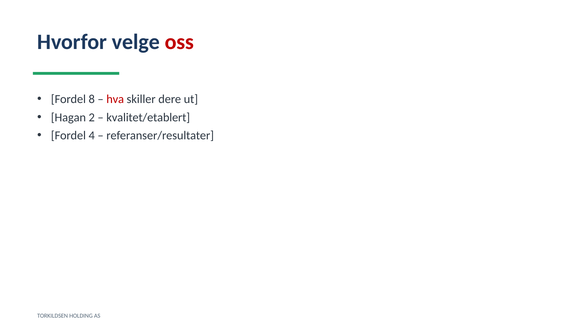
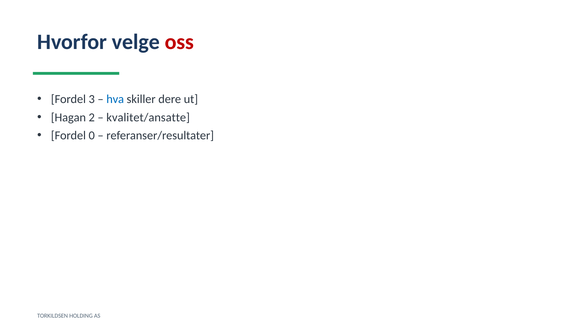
8: 8 -> 3 (92, 99)
hva colour: red -> blue (115, 99)
kvalitet/etablert: kvalitet/etablert -> kvalitet/ansatte (148, 117)
4: 4 -> 0 (92, 136)
